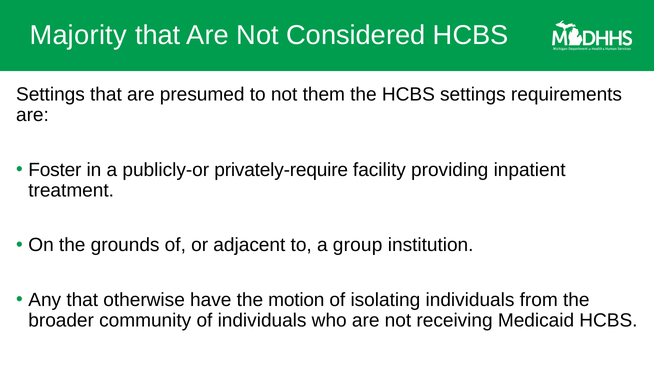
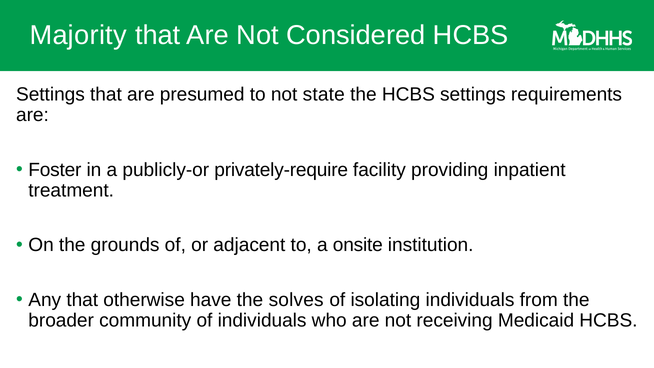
them: them -> state (324, 94)
group: group -> onsite (358, 245)
motion: motion -> solves (296, 300)
